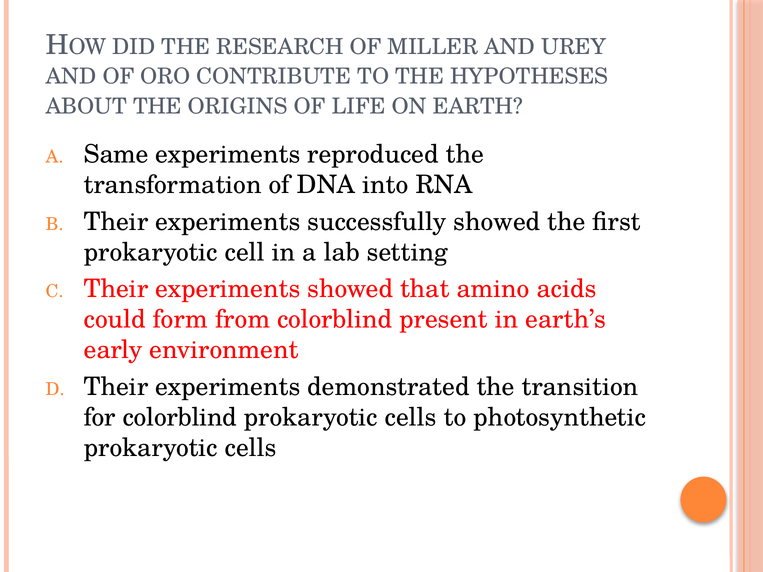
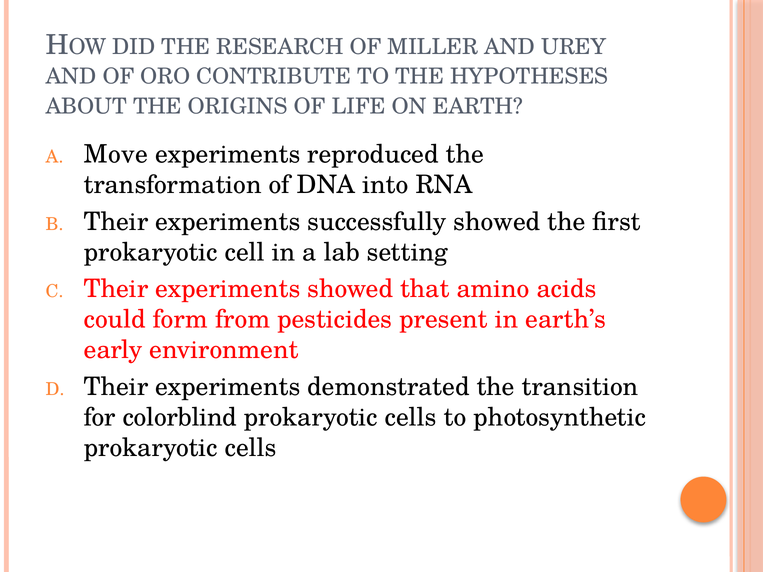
Same: Same -> Move (116, 154)
from colorblind: colorblind -> pesticides (335, 320)
